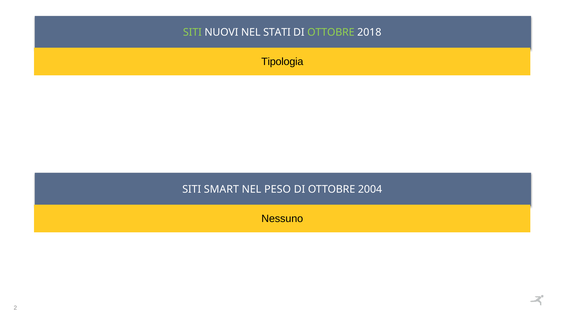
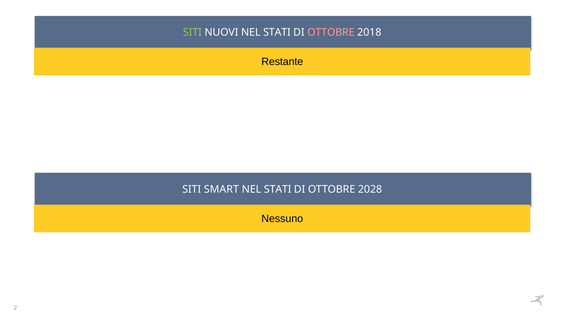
OTTOBRE colour: light green -> pink (331, 32)
Tipologia: Tipologia -> Restante (282, 62)
PESO: PESO -> STATI (278, 189)
2004: 2004 -> 2028 (370, 189)
